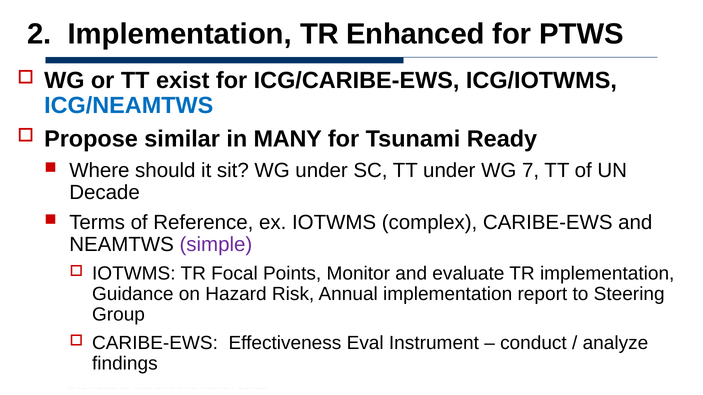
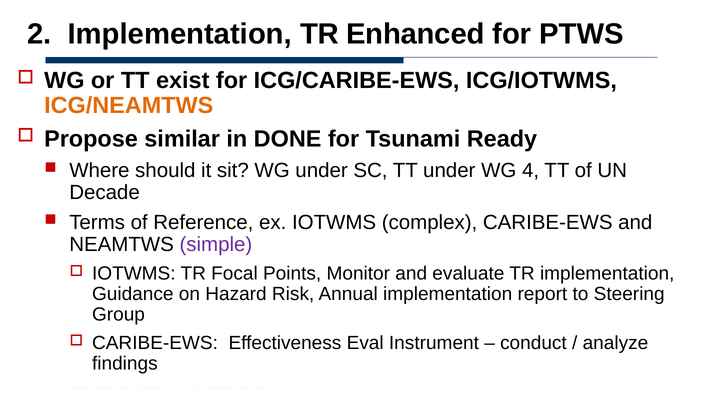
ICG/NEAMTWS colour: blue -> orange (129, 106)
MANY: MANY -> DONE (288, 139)
7: 7 -> 4 (531, 171)
